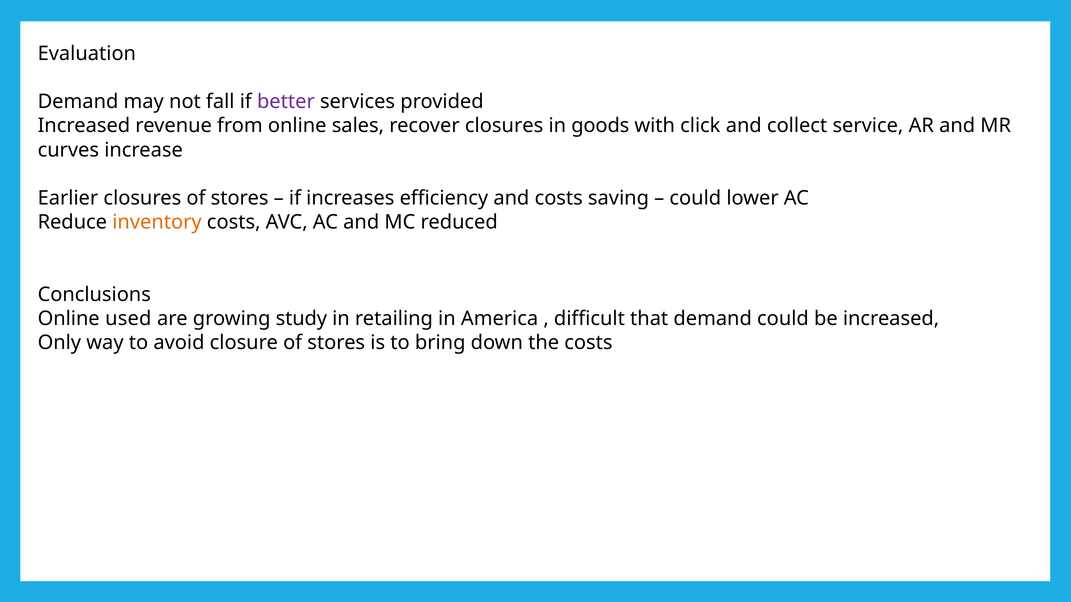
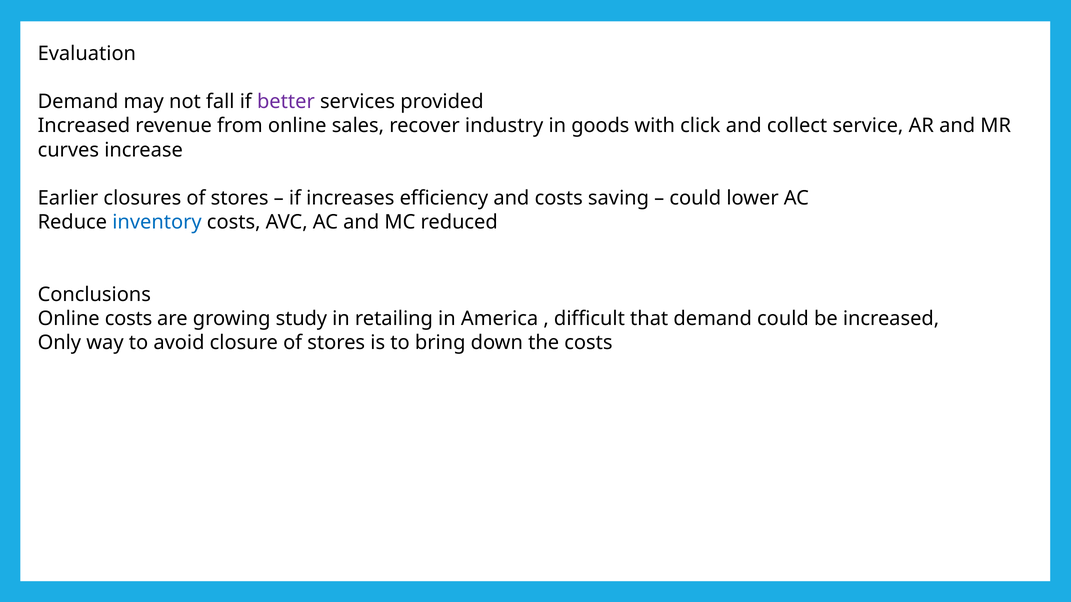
recover closures: closures -> industry (504, 126)
inventory colour: orange -> blue (157, 222)
Online used: used -> costs (129, 319)
